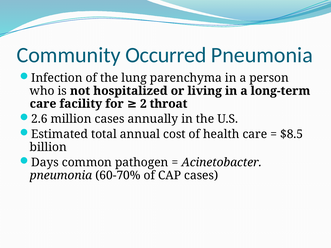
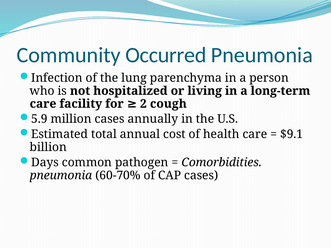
throat: throat -> cough (168, 104)
2.6: 2.6 -> 5.9 (39, 119)
$8.5: $8.5 -> $9.1 (292, 134)
Acinetobacter: Acinetobacter -> Comorbidities (222, 163)
